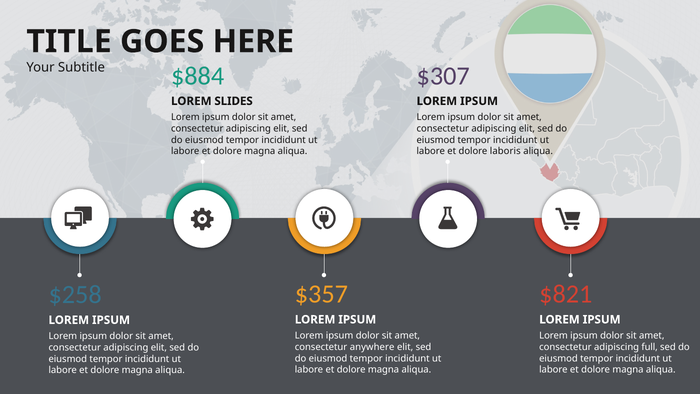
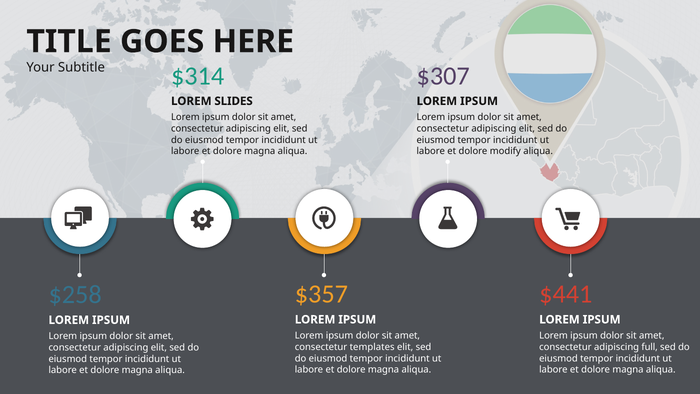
$884: $884 -> $314 (198, 76)
laboris: laboris -> modify (505, 151)
$821: $821 -> $441 (566, 294)
anywhere: anywhere -> templates (372, 347)
